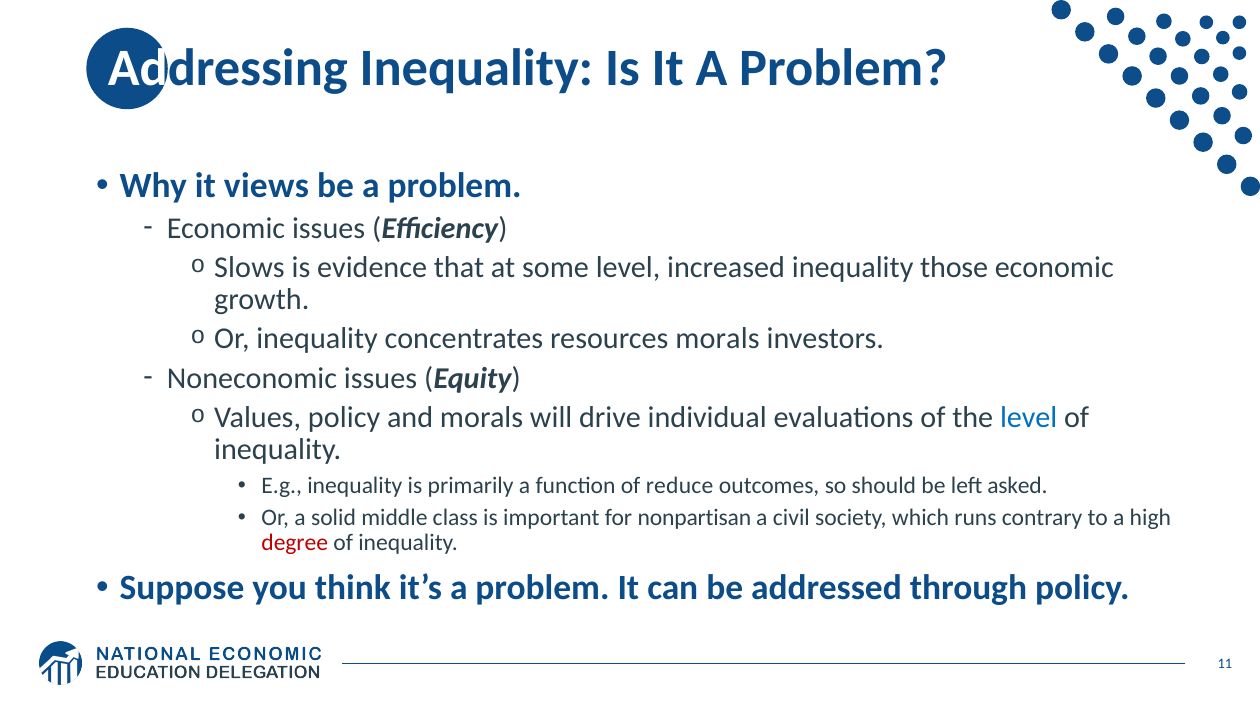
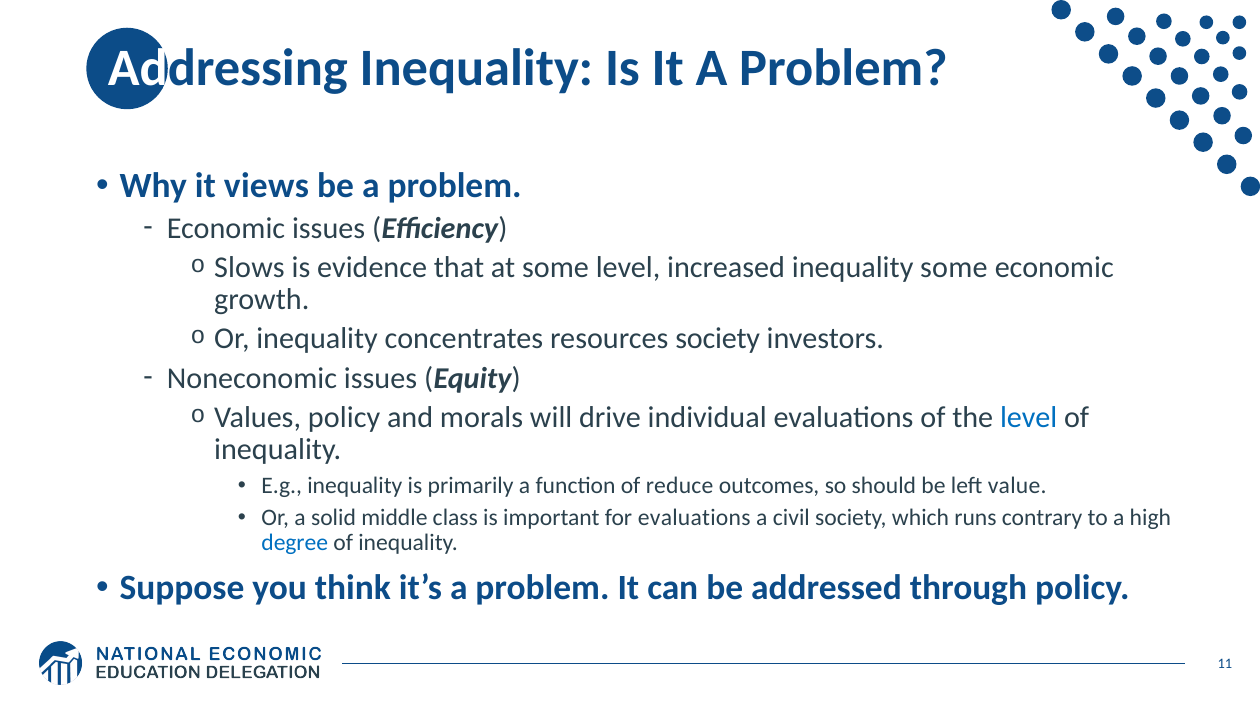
inequality those: those -> some (954, 267)
resources morals: morals -> society (718, 339)
asked: asked -> value (1017, 485)
for nonpartisan: nonpartisan -> evaluations (694, 517)
degree colour: red -> blue (295, 543)
